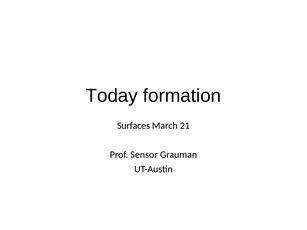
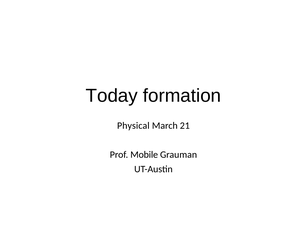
Surfaces: Surfaces -> Physical (133, 126)
Sensor: Sensor -> Mobile (144, 155)
